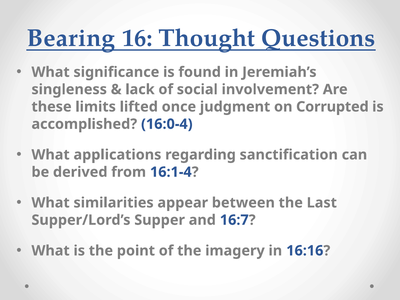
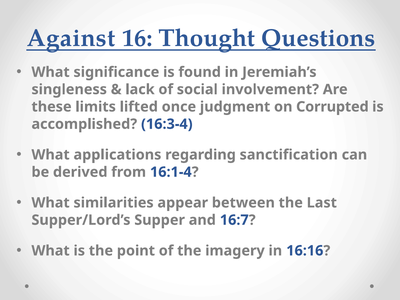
Bearing: Bearing -> Against (71, 38)
16:0-4: 16:0-4 -> 16:3-4 (167, 124)
